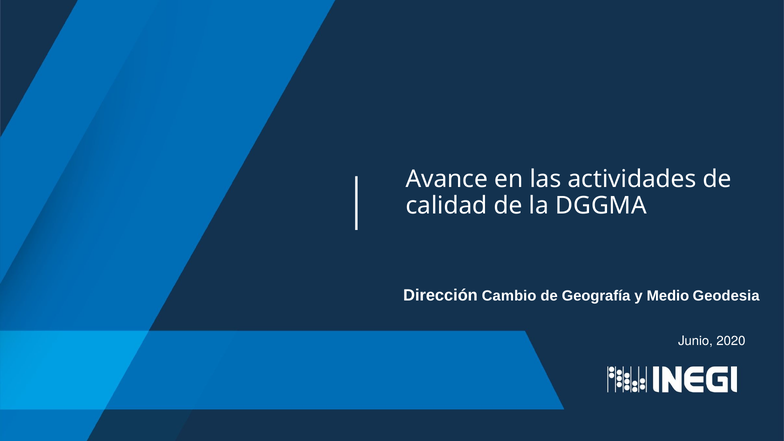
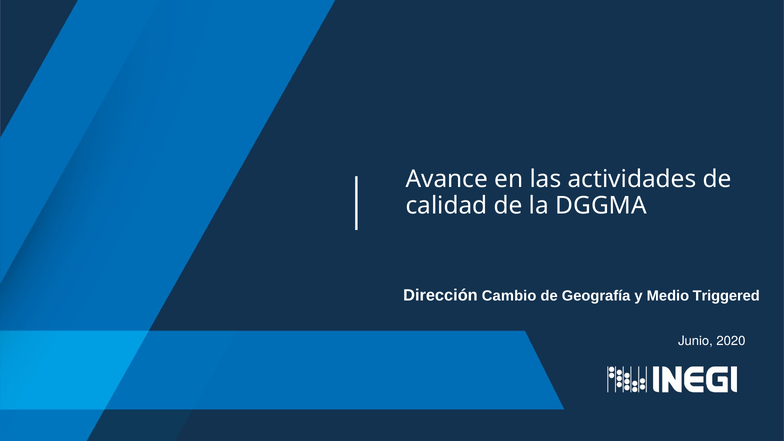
Geodesia: Geodesia -> Triggered (726, 296)
